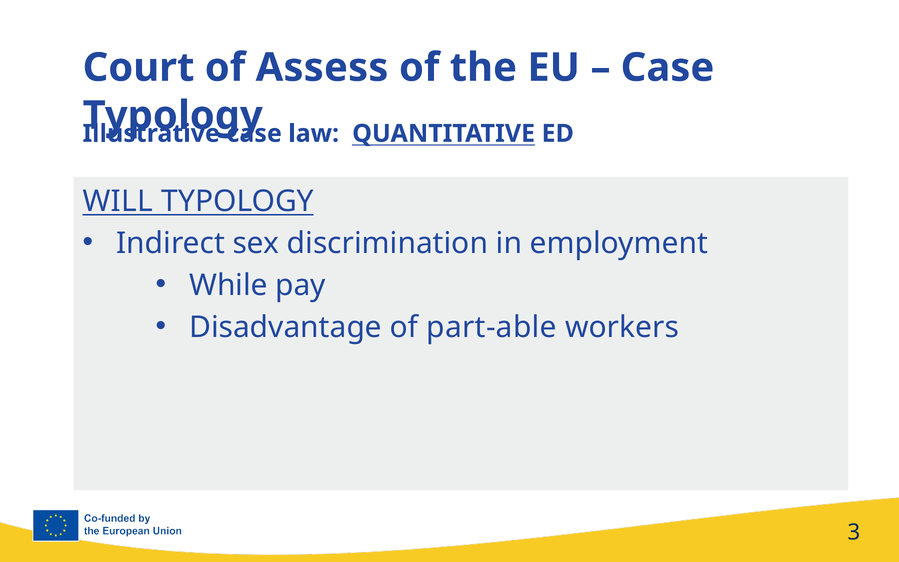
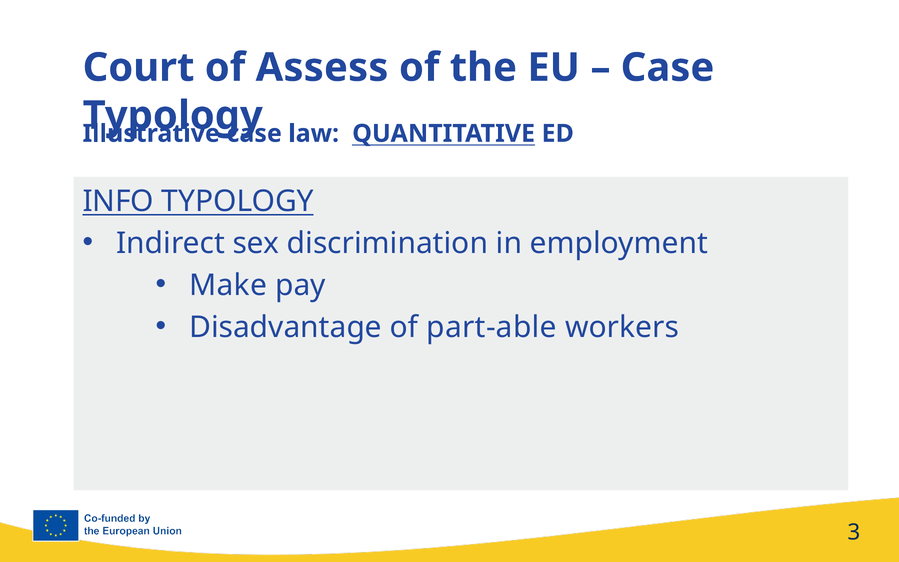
WILL: WILL -> INFO (118, 201)
While: While -> Make (228, 285)
